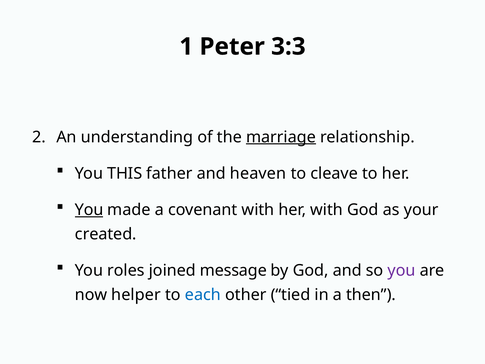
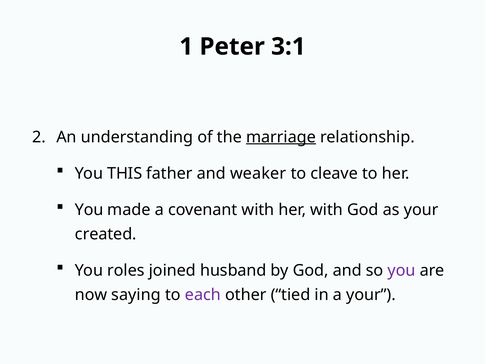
3:3: 3:3 -> 3:1 (288, 47)
heaven: heaven -> weaker (258, 173)
You underline: present -> none (89, 210)
message: message -> husband (233, 270)
helper: helper -> saying (136, 295)
each colour: blue -> purple (203, 295)
a then: then -> your (371, 295)
